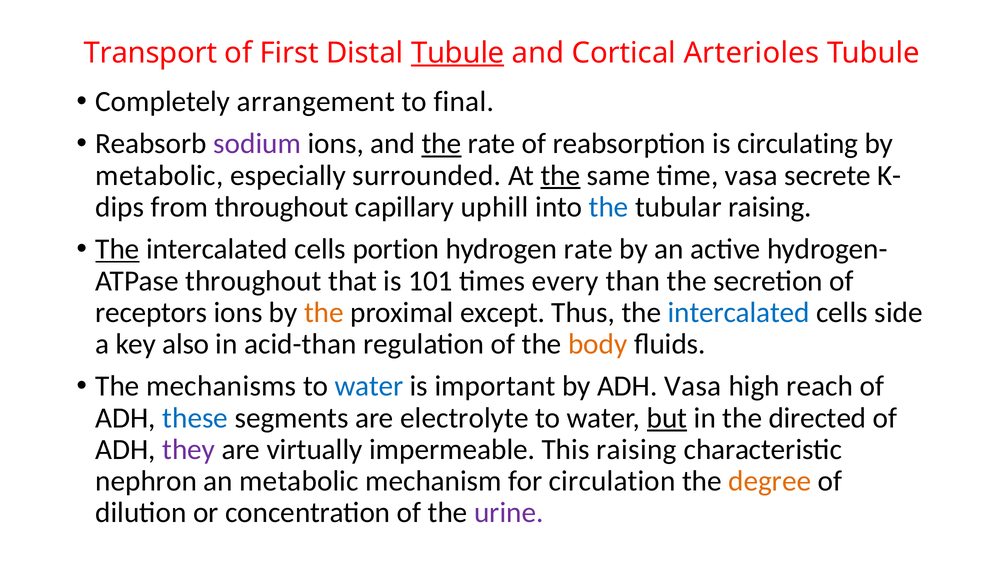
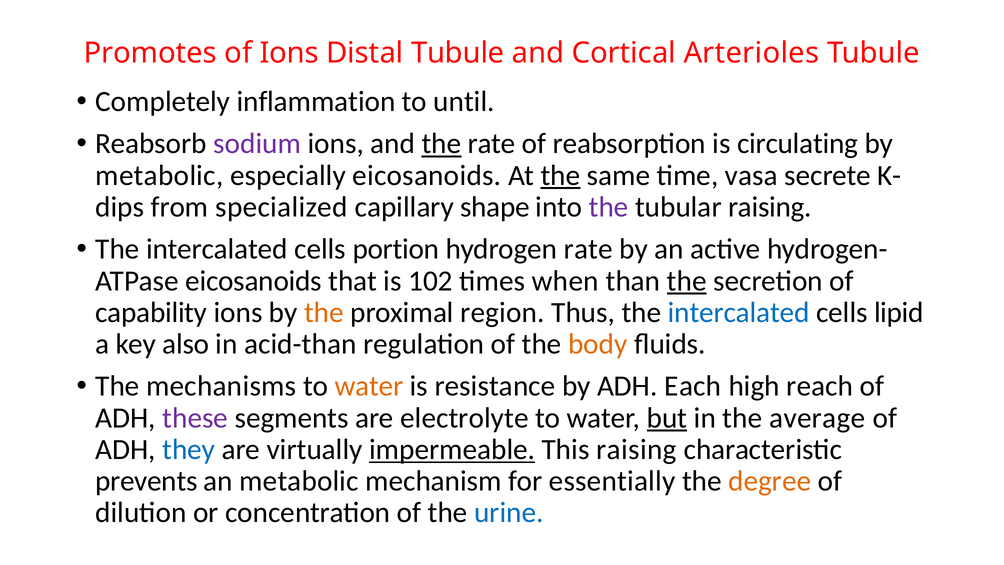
Transport: Transport -> Promotes (150, 53)
of First: First -> Ions (289, 53)
Tubule underline: present -> none (458, 53)
arrangement: arrangement -> inflammation (316, 102)
final: final -> until (464, 102)
especially surrounded: surrounded -> eicosanoids (427, 175)
from throughout: throughout -> specialized (281, 207)
uphill: uphill -> shape (495, 207)
the colour: blue -> purple (609, 207)
The underline: present -> none (117, 249)
throughout: throughout -> eicosanoids (254, 281)
101: 101 -> 102 (431, 281)
every: every -> when (565, 281)
the underline: none -> present (687, 281)
receptors: receptors -> capability (151, 312)
except: except -> region (502, 312)
side: side -> lipid (899, 312)
water colour: blue -> orange (369, 386)
important: important -> resistance (495, 386)
ADH Vasa: Vasa -> Each (693, 386)
these colour: blue -> purple (195, 418)
directed: directed -> average (817, 418)
they colour: purple -> blue (189, 449)
impermeable underline: none -> present (452, 449)
nephron: nephron -> prevents (146, 481)
circulation: circulation -> essentially (612, 481)
urine colour: purple -> blue (509, 513)
